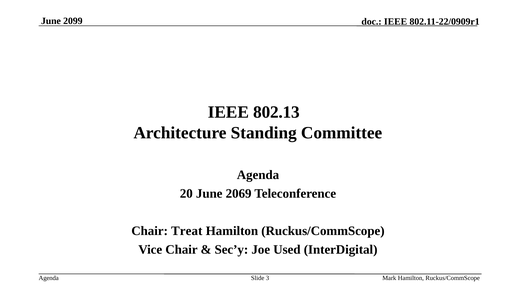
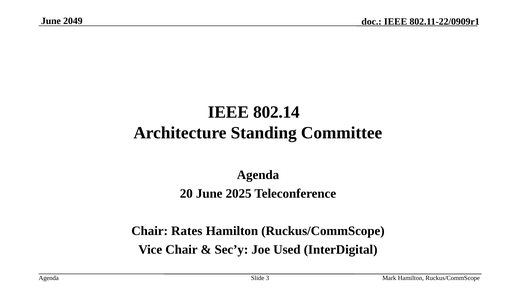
2099: 2099 -> 2049 (73, 21)
802.13: 802.13 -> 802.14 (276, 112)
2069: 2069 -> 2025 (239, 194)
Treat: Treat -> Rates (187, 231)
